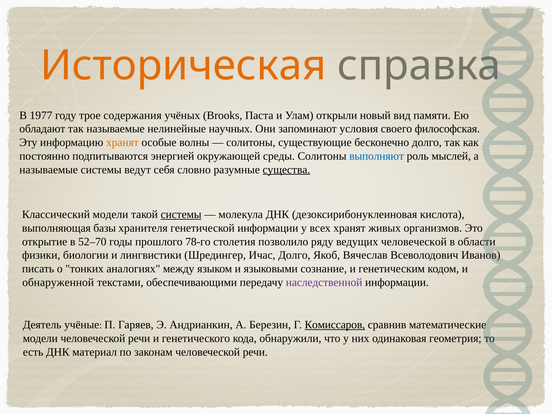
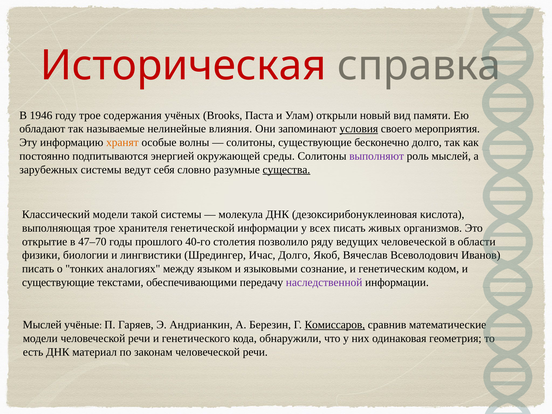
Историческая colour: orange -> red (183, 65)
1977: 1977 -> 1946 (41, 115)
научных: научных -> влияния (231, 129)
условия underline: none -> present (359, 129)
философская: философская -> мероприятия (447, 129)
выполняют colour: blue -> purple (377, 156)
называемые: называемые -> зарубежных (49, 170)
системы underline: present -> none (181, 214)
выполняющая базы: базы -> трое (105, 228)
всех хранят: хранят -> писать (349, 228)
52–70: 52–70 -> 47–70 (92, 242)
78-го: 78-го -> 40-го (198, 242)
обнаруженной: обнаруженной -> существующие (58, 282)
Деятель: Деятель -> Мыслей (42, 325)
